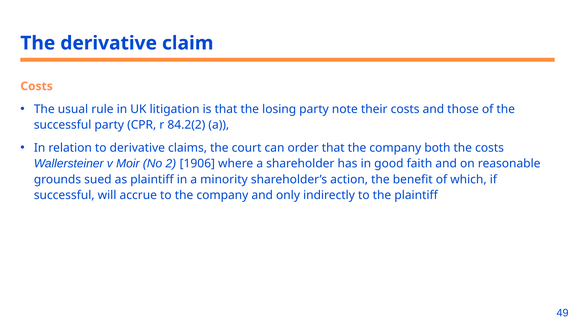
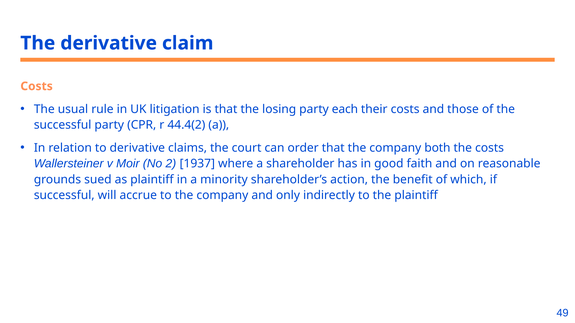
note: note -> each (345, 109)
84.2(2: 84.2(2 -> 44.4(2 (186, 125)
1906: 1906 -> 1937 (197, 164)
